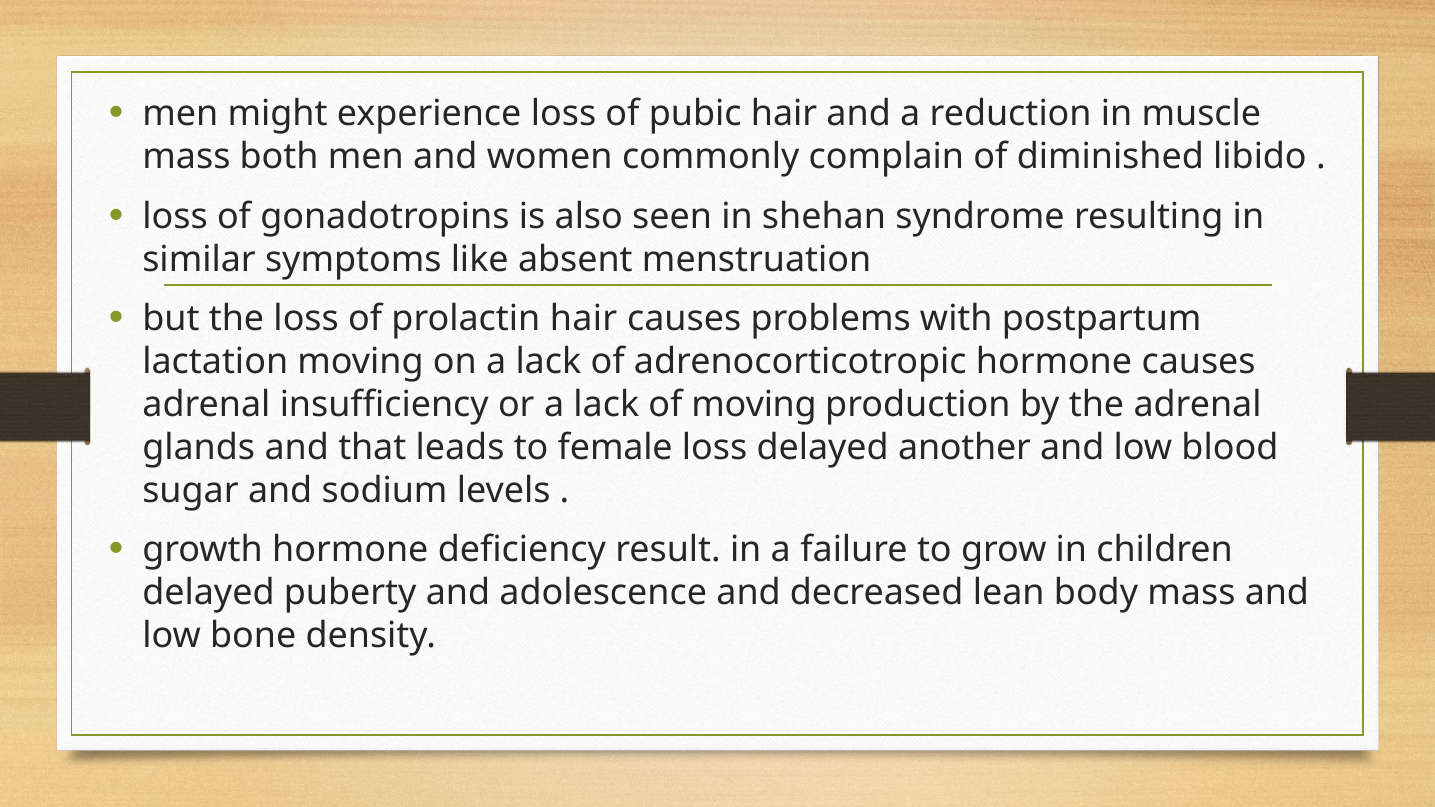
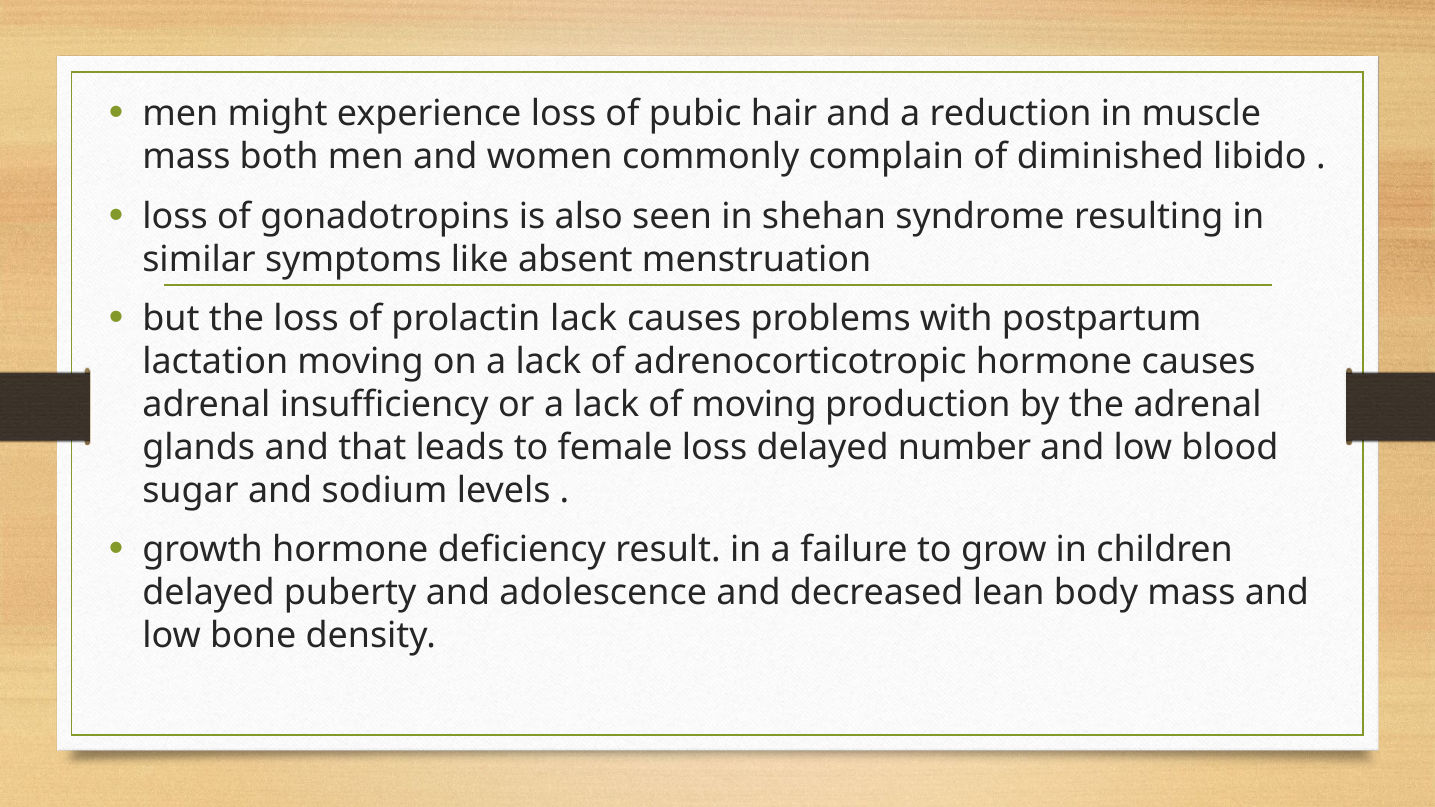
prolactin hair: hair -> lack (584, 319)
another: another -> number (965, 448)
